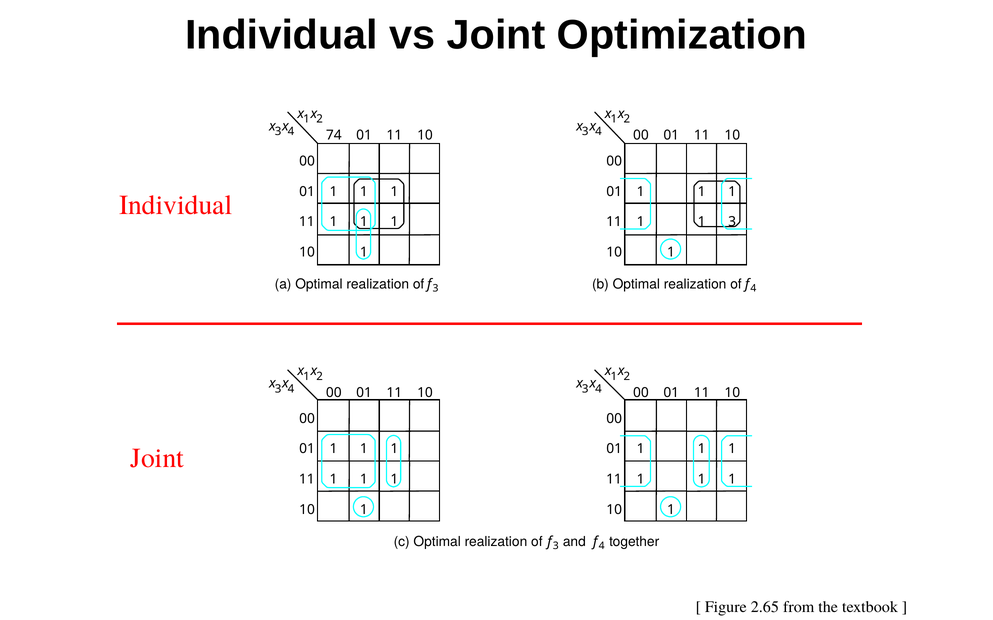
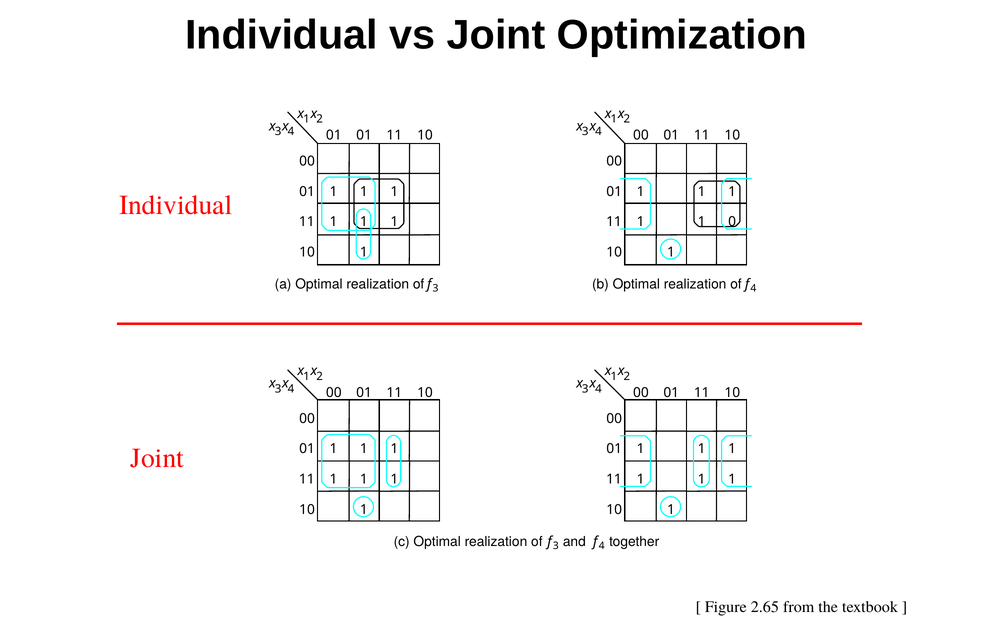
4 74: 74 -> 01 (334, 135)
1 3: 3 -> 0 (732, 222)
